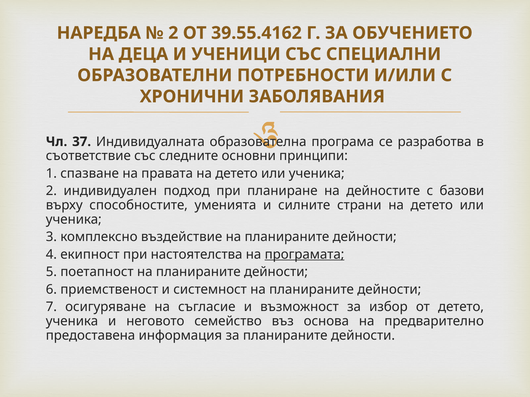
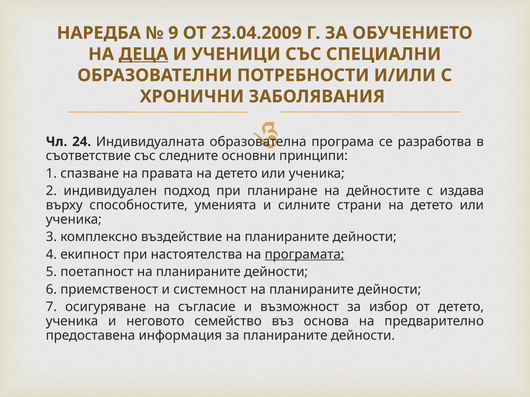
2: 2 -> 9 (173, 33)
39.55.4162: 39.55.4162 -> 23.04.2009 (256, 33)
ДЕЦА underline: none -> present (143, 54)
37: 37 -> 24 (82, 142)
базови: базови -> издава (462, 191)
